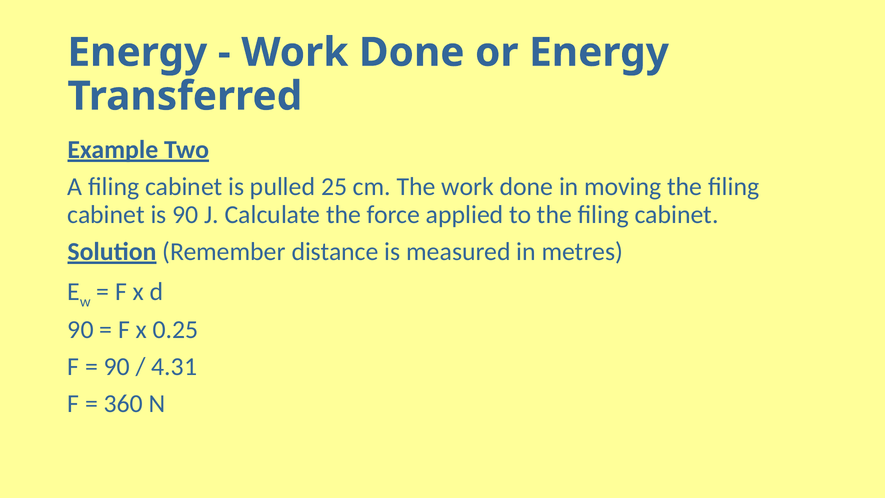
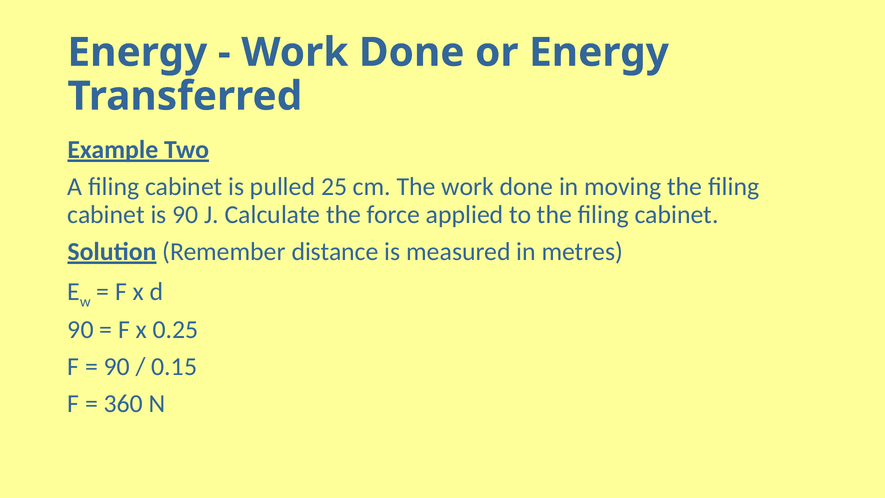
4.31: 4.31 -> 0.15 (174, 366)
